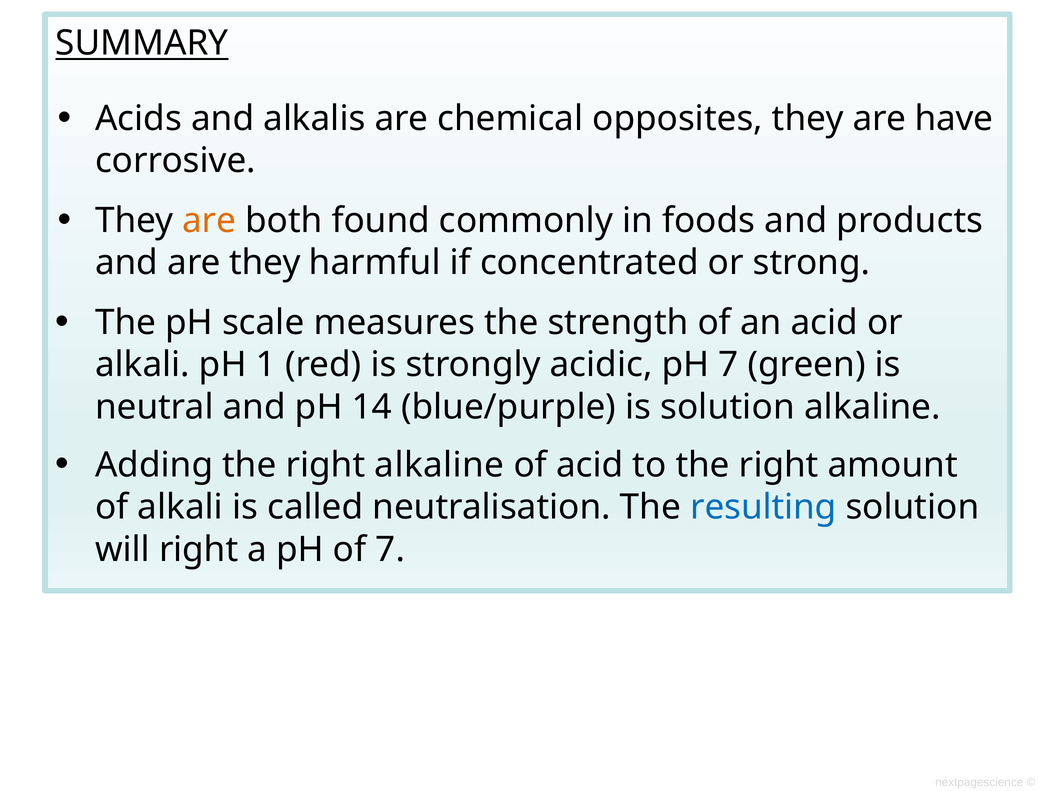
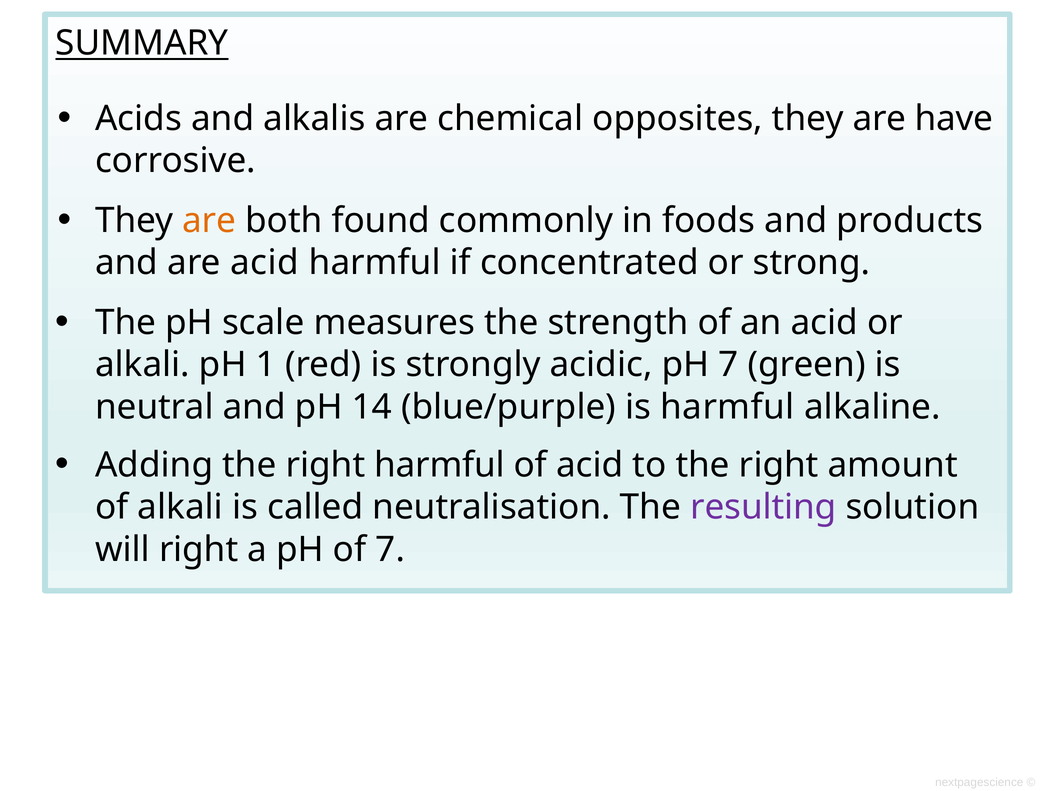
are they: they -> acid (265, 263)
is solution: solution -> harmful (727, 407)
right alkaline: alkaline -> harmful (440, 465)
resulting colour: blue -> purple (763, 507)
